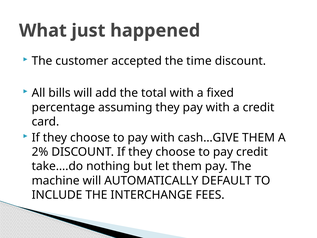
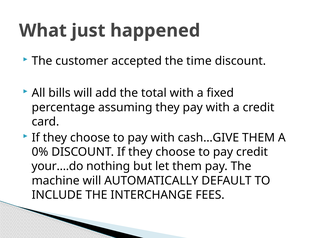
2%: 2% -> 0% (40, 152)
take….do: take….do -> your….do (57, 166)
